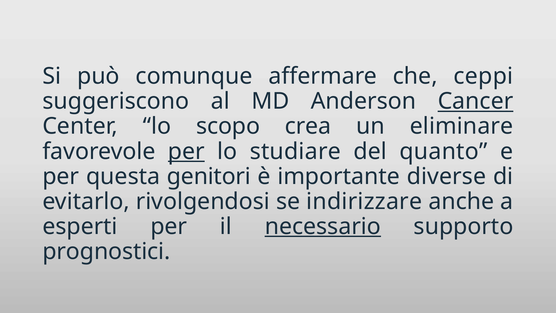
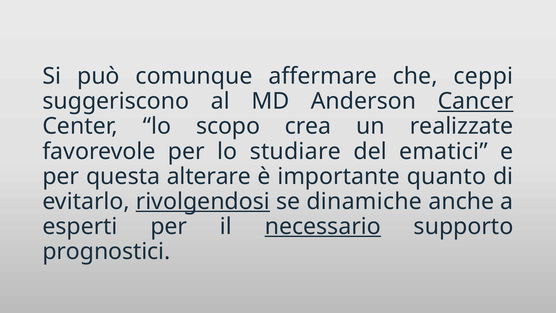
eliminare: eliminare -> realizzate (462, 126)
per underline: present -> none (186, 151)
quanto: quanto -> ematici (443, 151)
genitori: genitori -> alterare (209, 176)
diverse: diverse -> quanto (446, 176)
rivolgendosi underline: none -> present (203, 201)
indirizzare: indirizzare -> dinamiche (364, 201)
